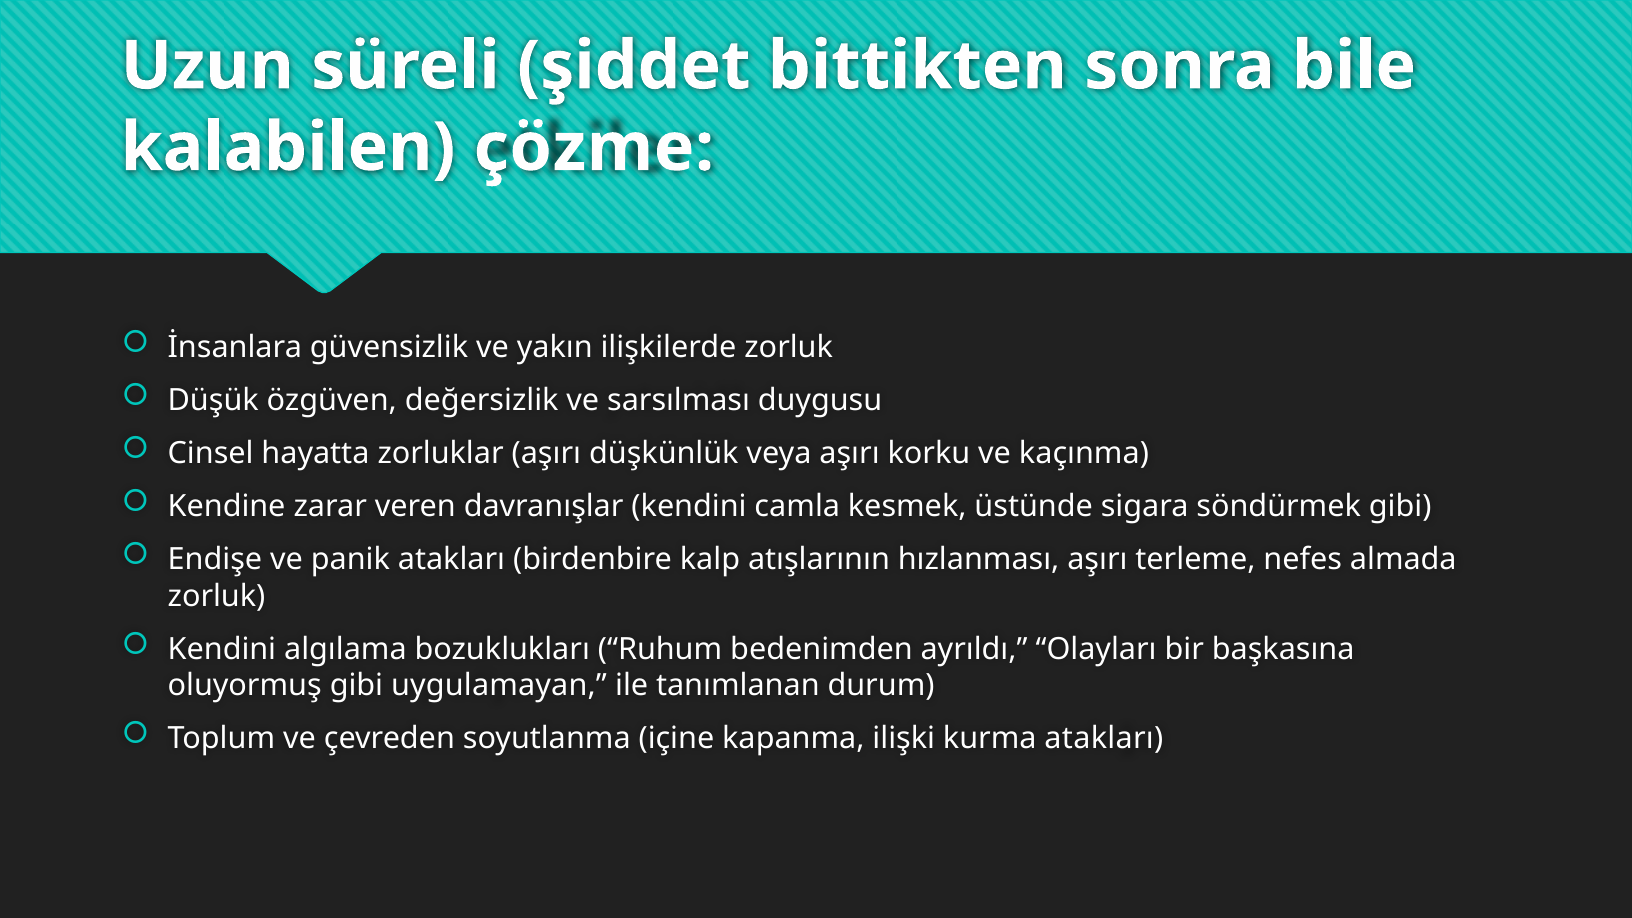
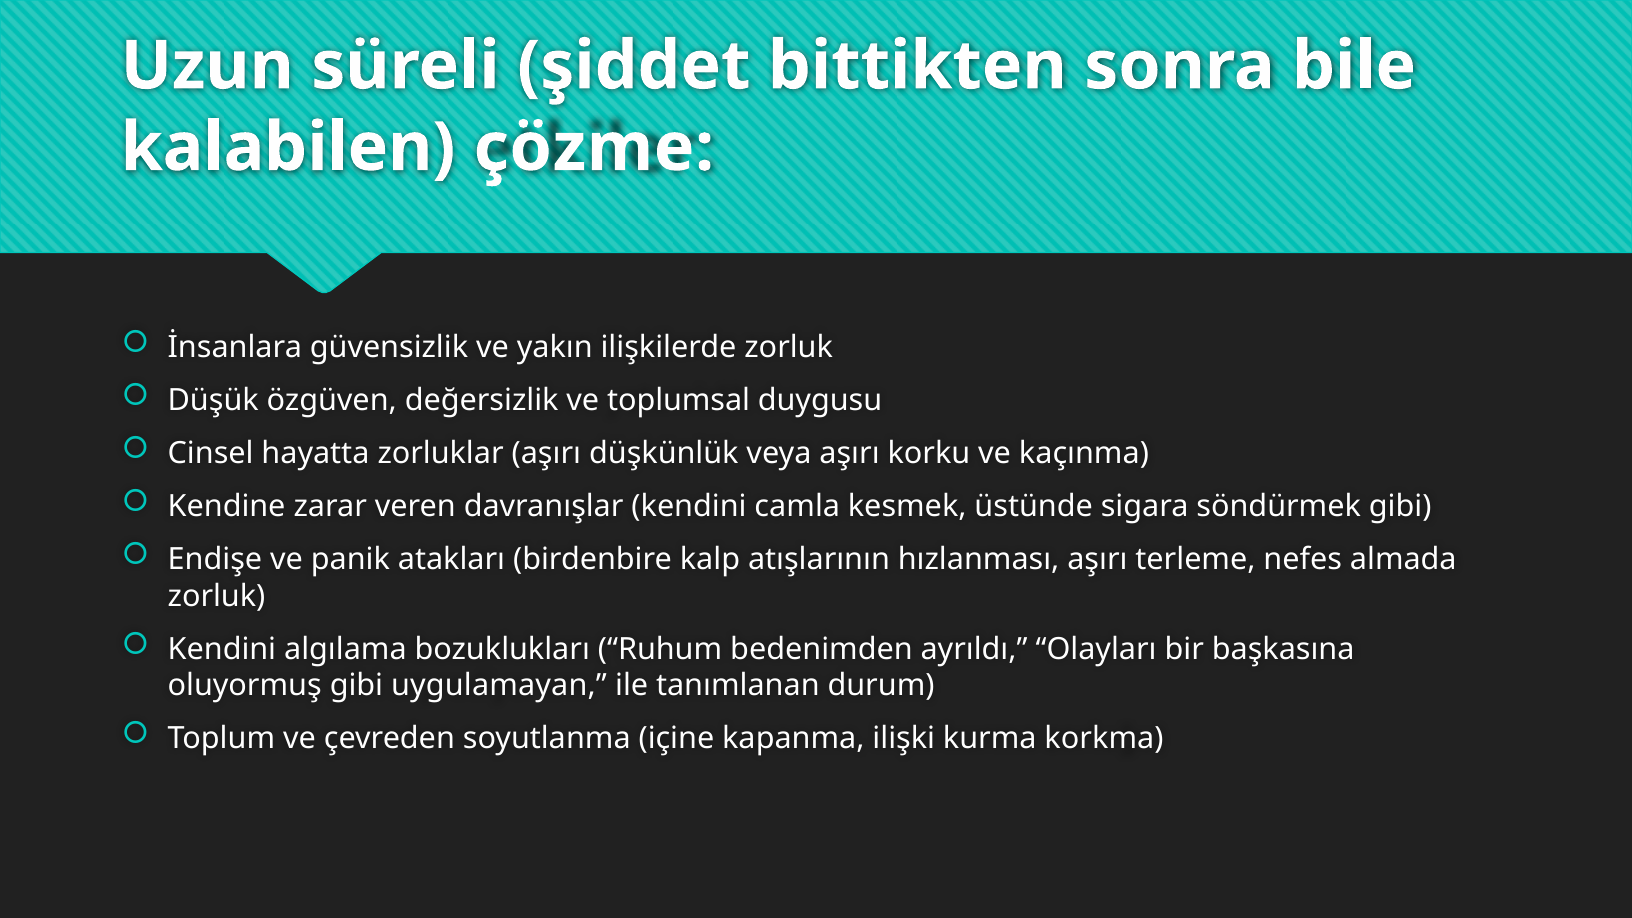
sarsılması: sarsılması -> toplumsal (679, 400)
kurma atakları: atakları -> korkma (1104, 739)
